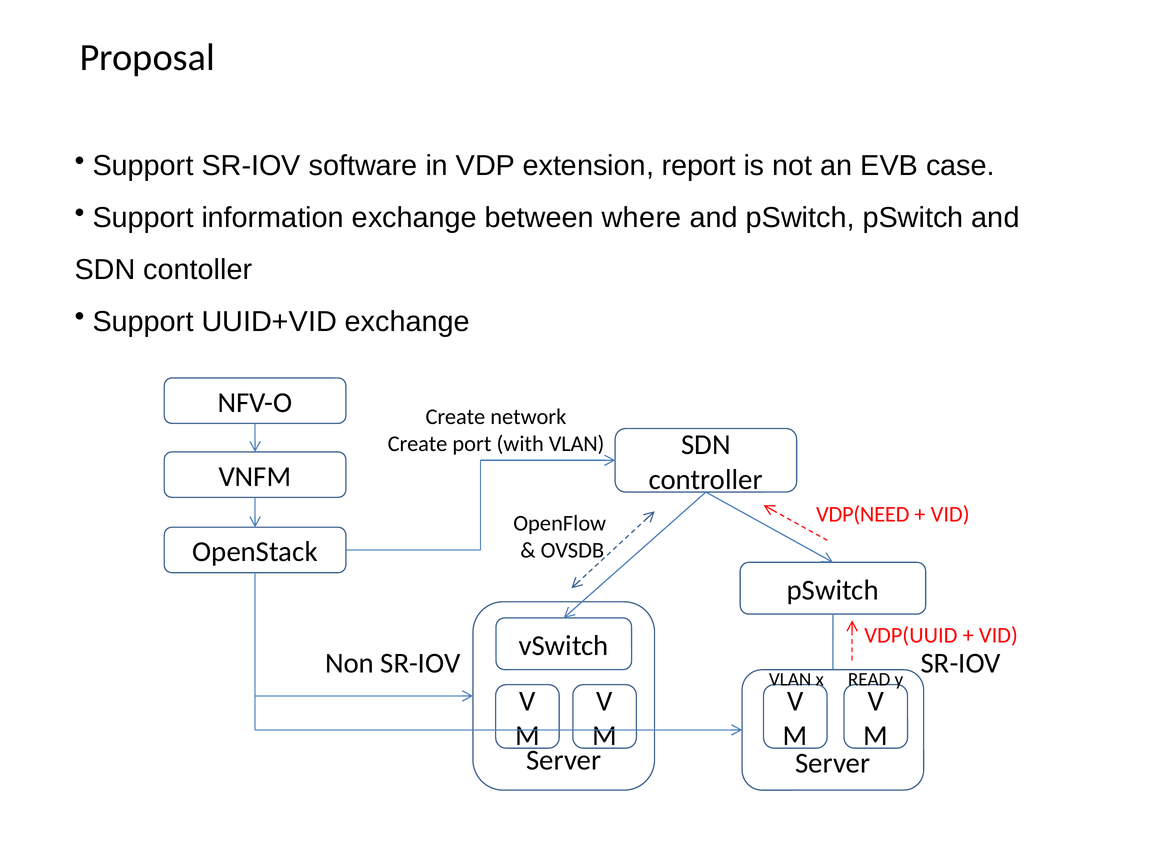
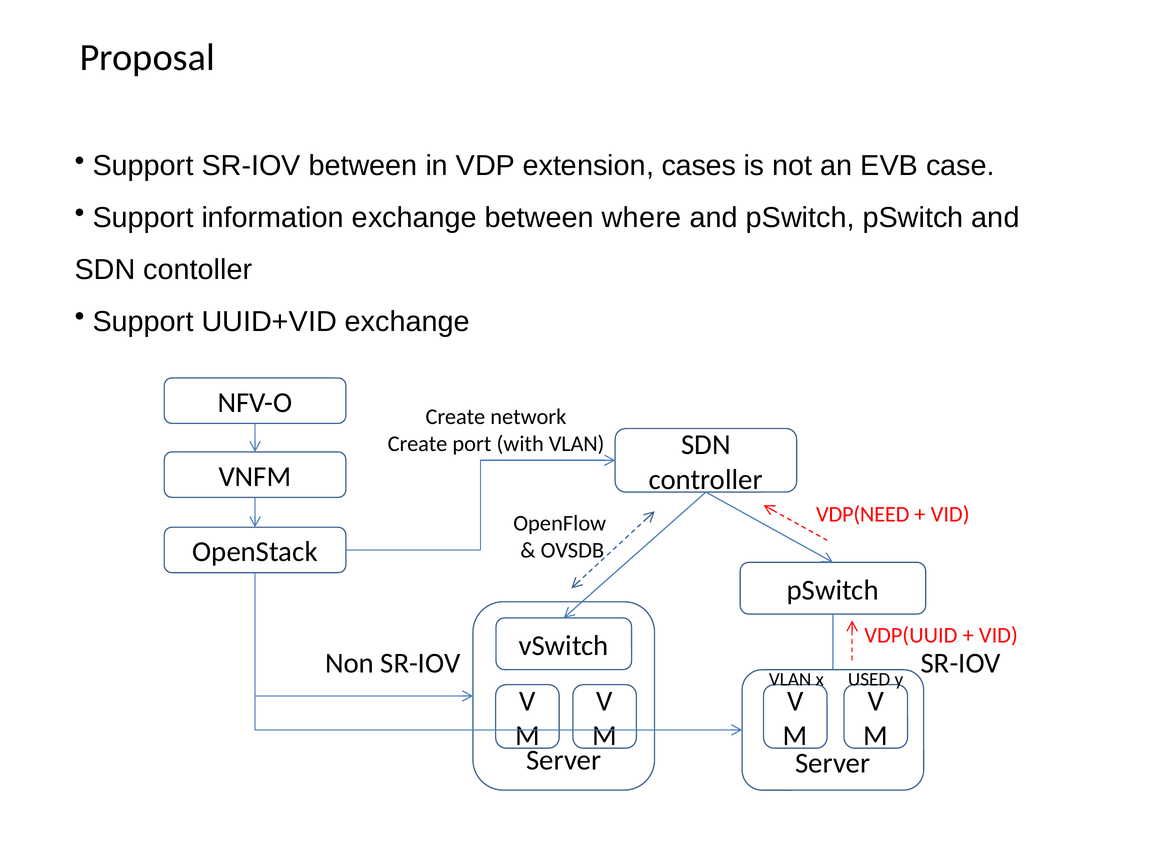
SR-IOV software: software -> between (363, 166)
report: report -> cases (699, 166)
READ: READ -> USED (869, 679)
